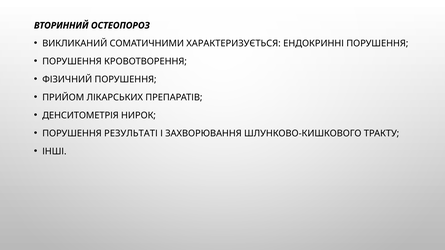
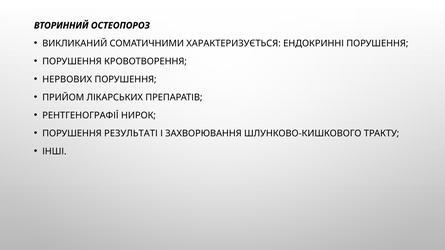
ФІЗИЧНИЙ: ФІЗИЧНИЙ -> НЕРВОВИХ (67, 80)
ДЕНСИТОМЕТРІЯ: ДЕНСИТОМЕТРІЯ -> РЕНТГЕНОГРАФІЇ (80, 116)
